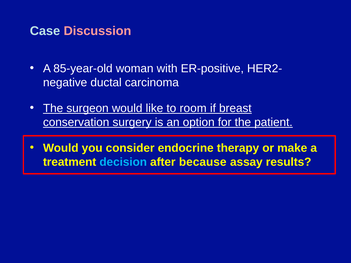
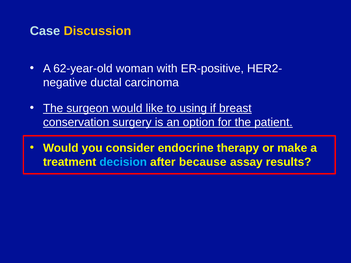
Discussion colour: pink -> yellow (97, 31)
85-year-old: 85-year-old -> 62-year-old (83, 69)
room: room -> using (193, 108)
